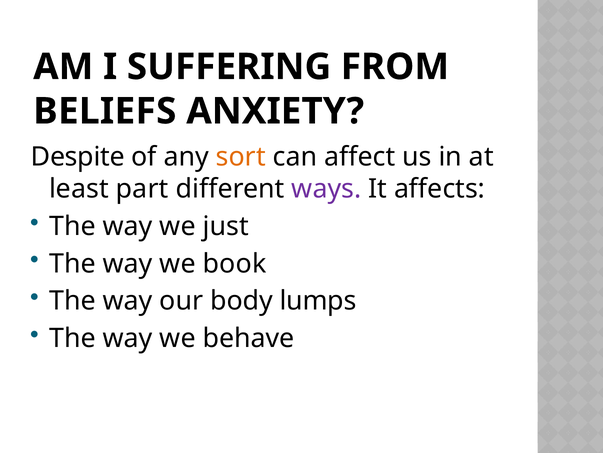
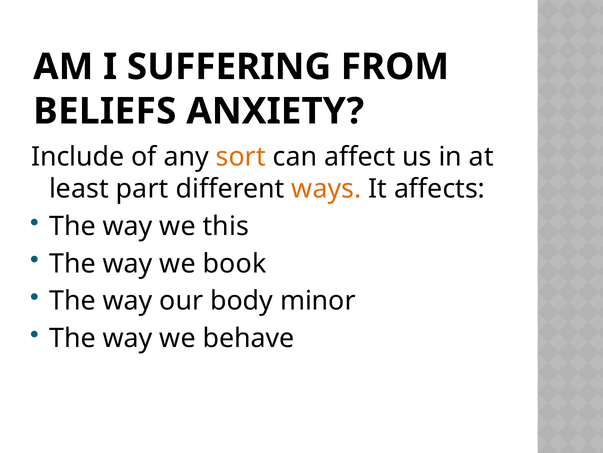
Despite: Despite -> Include (78, 157)
ways colour: purple -> orange (326, 189)
just: just -> this (226, 226)
lumps: lumps -> minor (318, 300)
